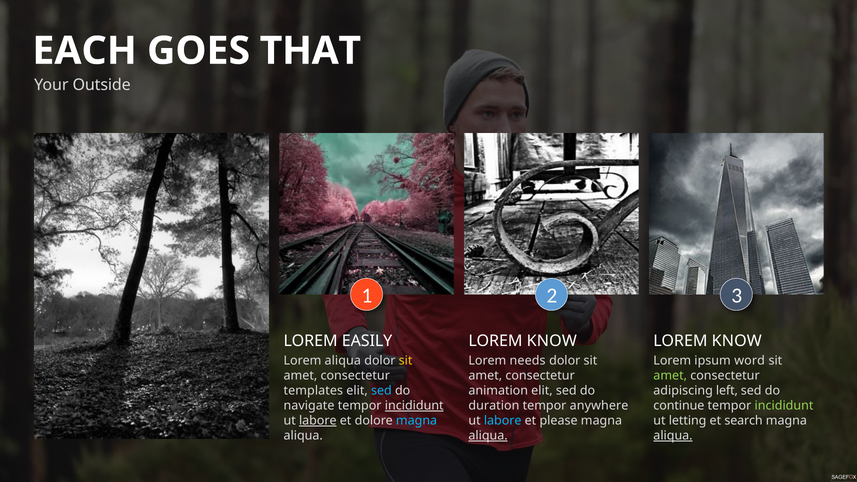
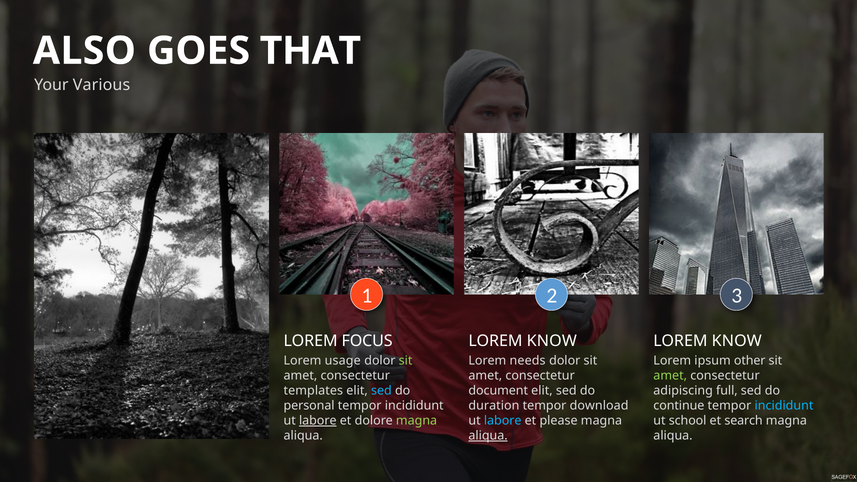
EACH: EACH -> ALSO (84, 51)
Outside: Outside -> Various (102, 85)
EASILY: EASILY -> FOCUS (367, 341)
Lorem aliqua: aliqua -> usage (343, 361)
sit colour: yellow -> light green (406, 361)
word: word -> other (750, 361)
animation: animation -> document (498, 391)
left: left -> full (727, 391)
navigate: navigate -> personal (309, 406)
incididunt underline: present -> none (414, 406)
anywhere: anywhere -> download (599, 406)
incididunt colour: light green -> light blue (784, 406)
magna colour: light blue -> light green (417, 421)
letting: letting -> school (688, 421)
aliqua underline: present -> none (673, 436)
